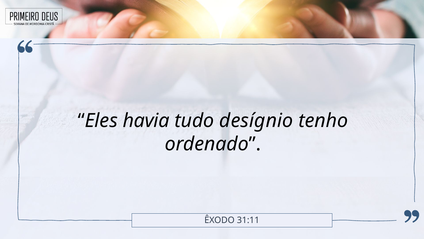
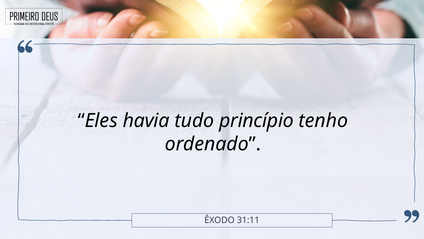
desígnio: desígnio -> princípio (256, 120)
